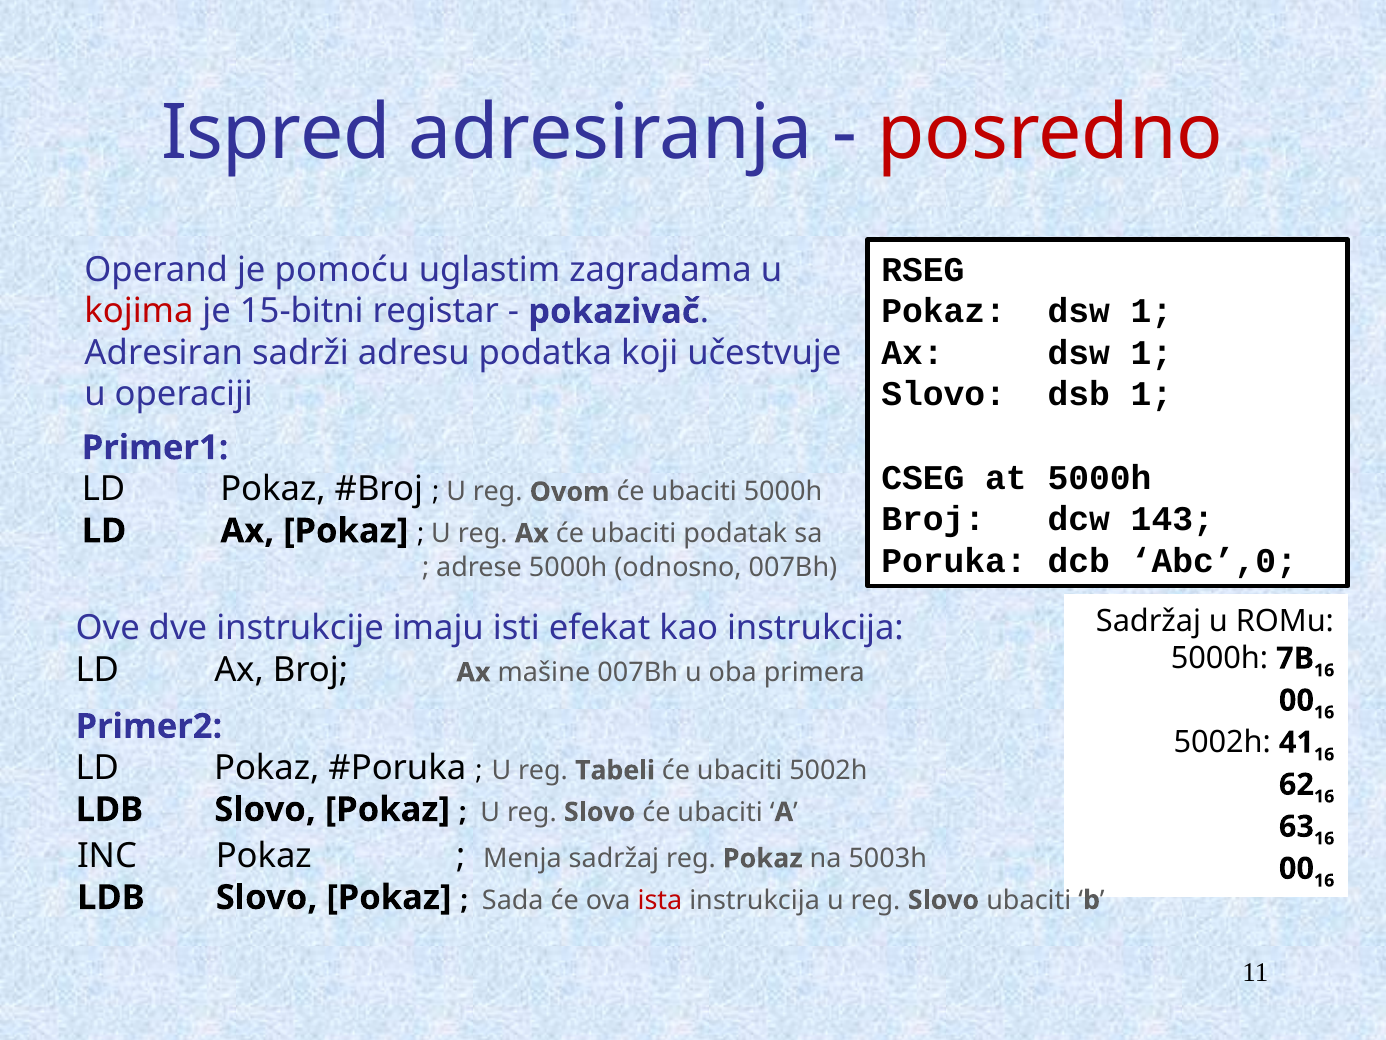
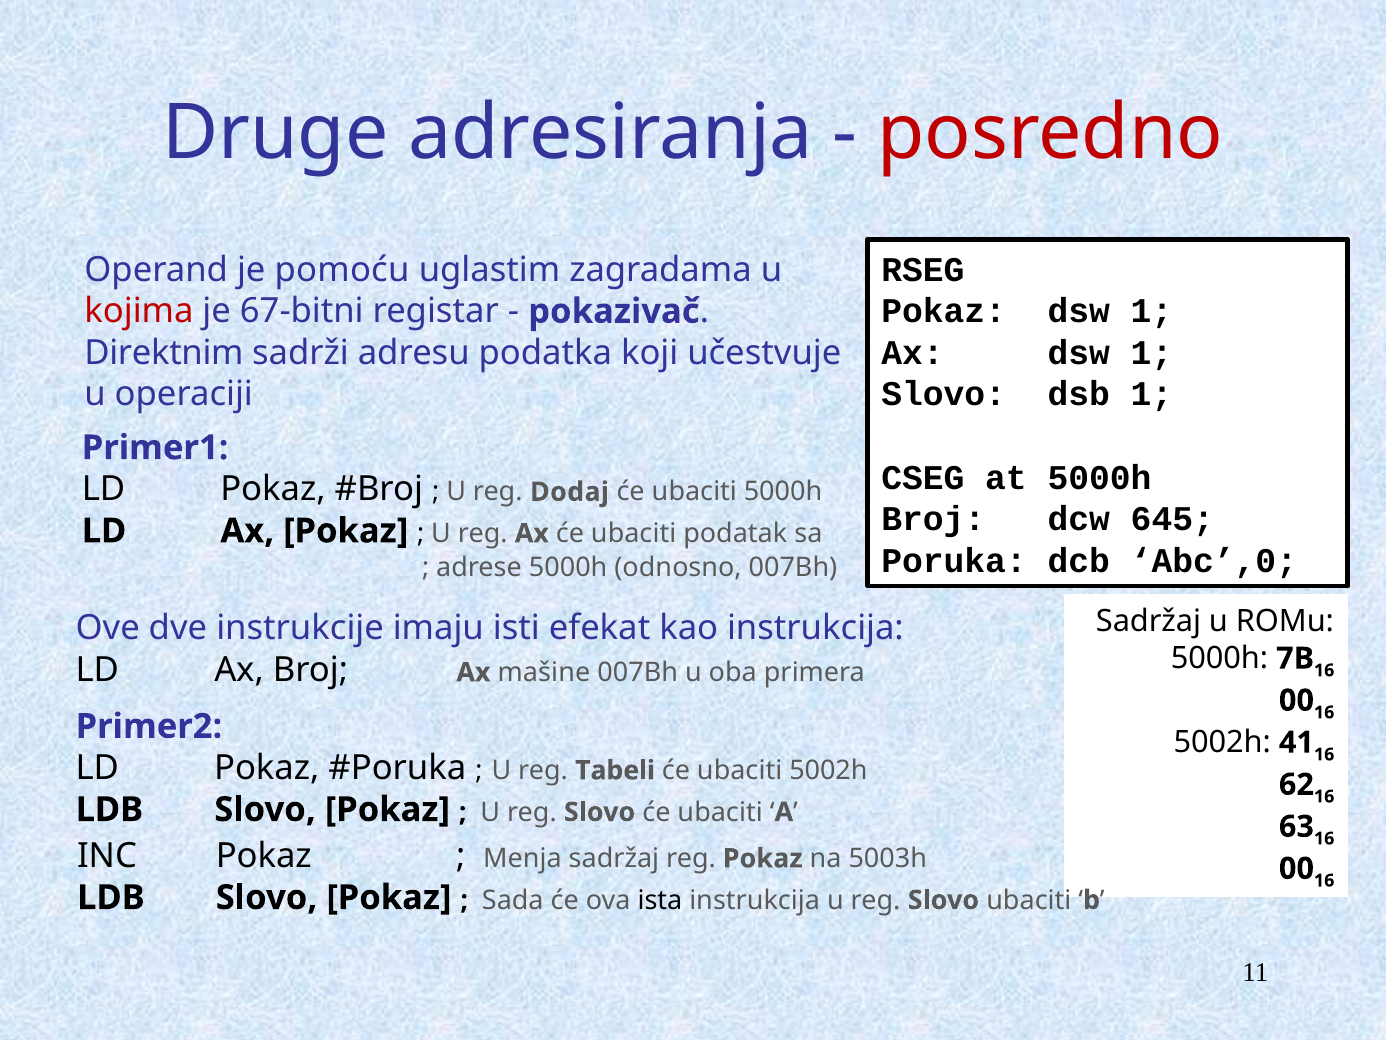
Ispred: Ispred -> Druge (276, 133)
15-bitni: 15-bitni -> 67-bitni (302, 311)
Adresiran: Adresiran -> Direktnim (164, 353)
Ovom: Ovom -> Dodaj (569, 492)
143: 143 -> 645 (1172, 519)
ista colour: red -> black (660, 900)
